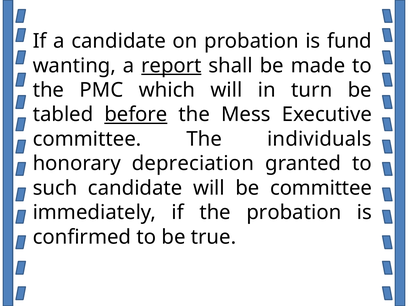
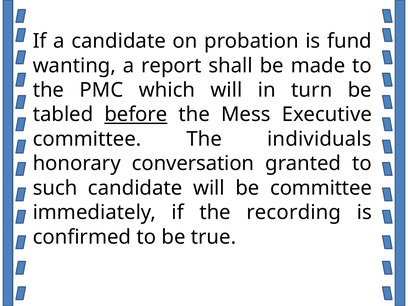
report underline: present -> none (171, 66)
depreciation: depreciation -> conversation (193, 164)
the probation: probation -> recording (294, 213)
